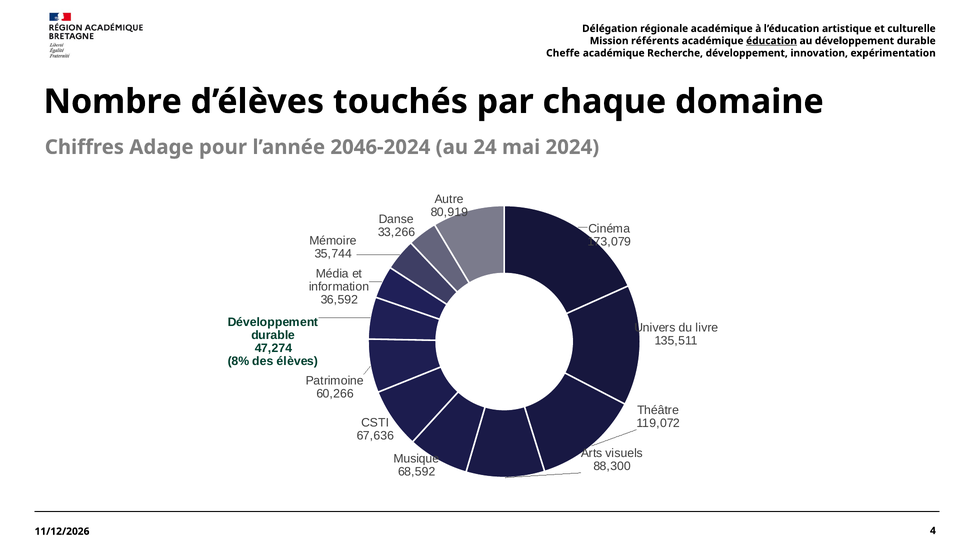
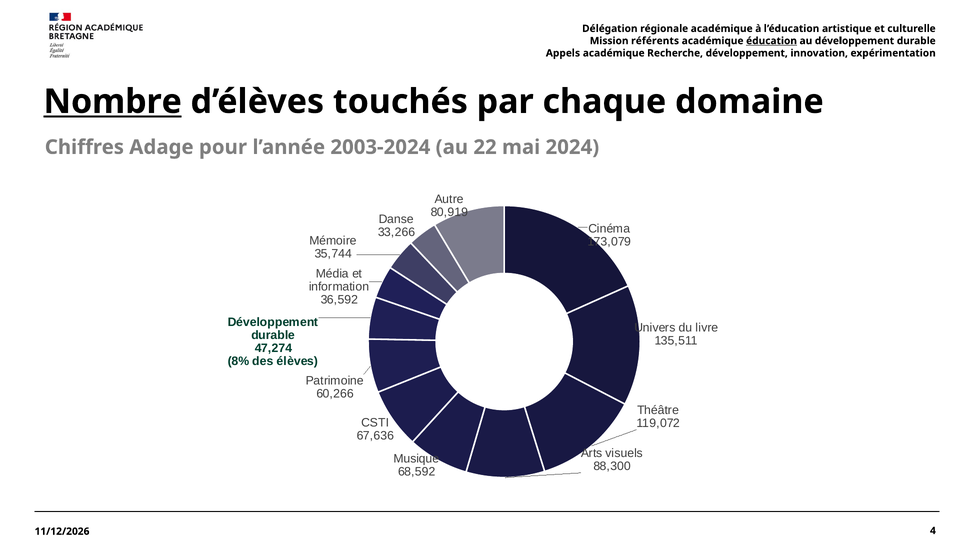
Cheffe: Cheffe -> Appels (563, 53)
Nombre underline: none -> present (113, 102)
2046-2024: 2046-2024 -> 2003-2024 (380, 147)
24: 24 -> 22 (485, 147)
